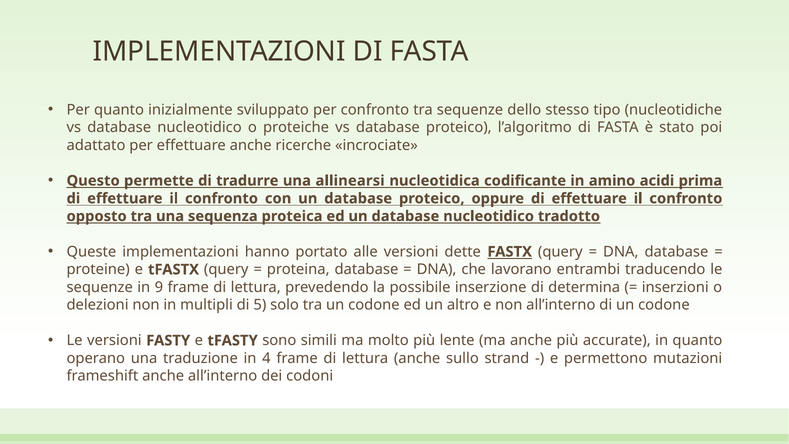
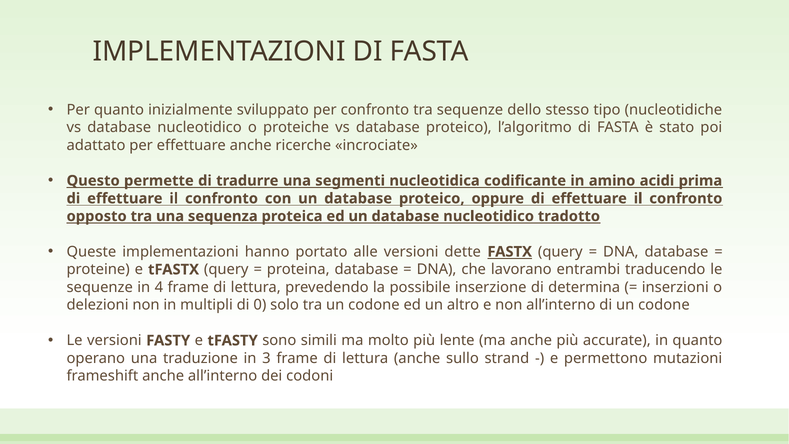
allinearsi: allinearsi -> segmenti (350, 181)
9: 9 -> 4 (159, 287)
5: 5 -> 0 (260, 305)
4: 4 -> 3 (266, 358)
